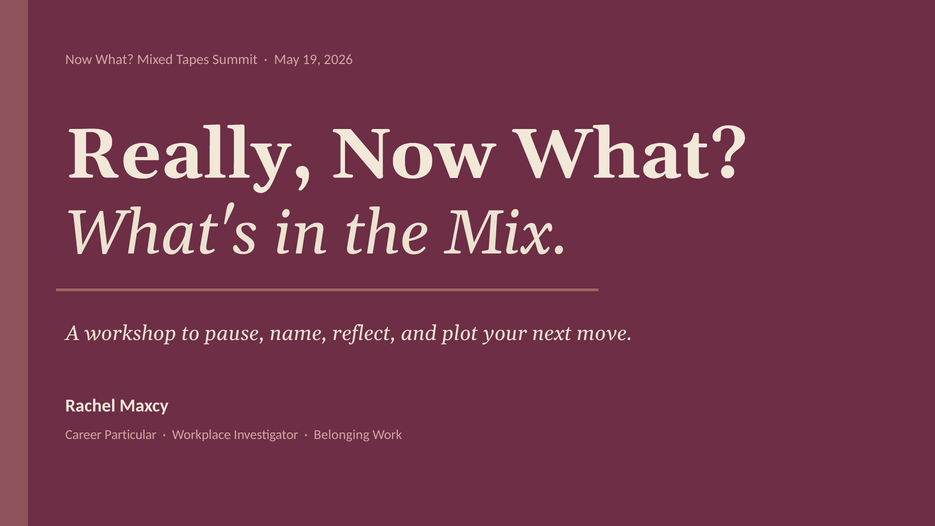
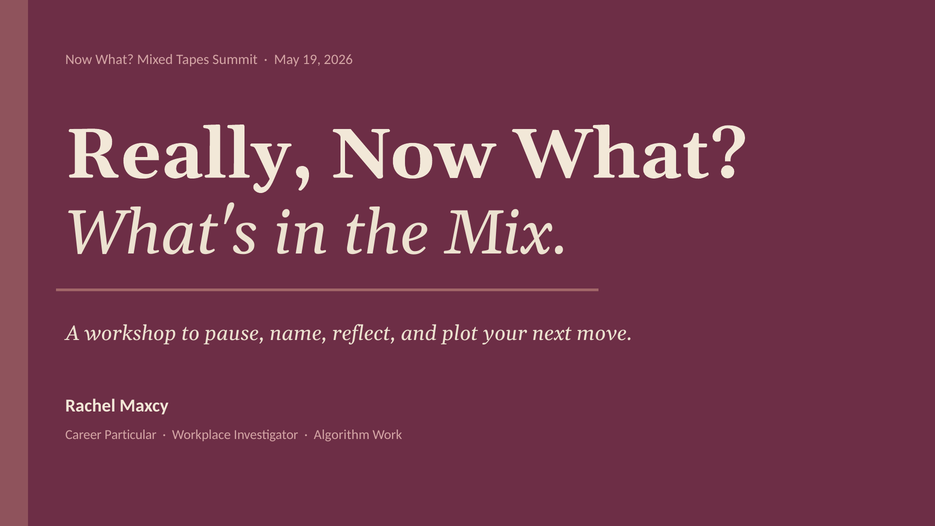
Belonging: Belonging -> Algorithm (342, 435)
